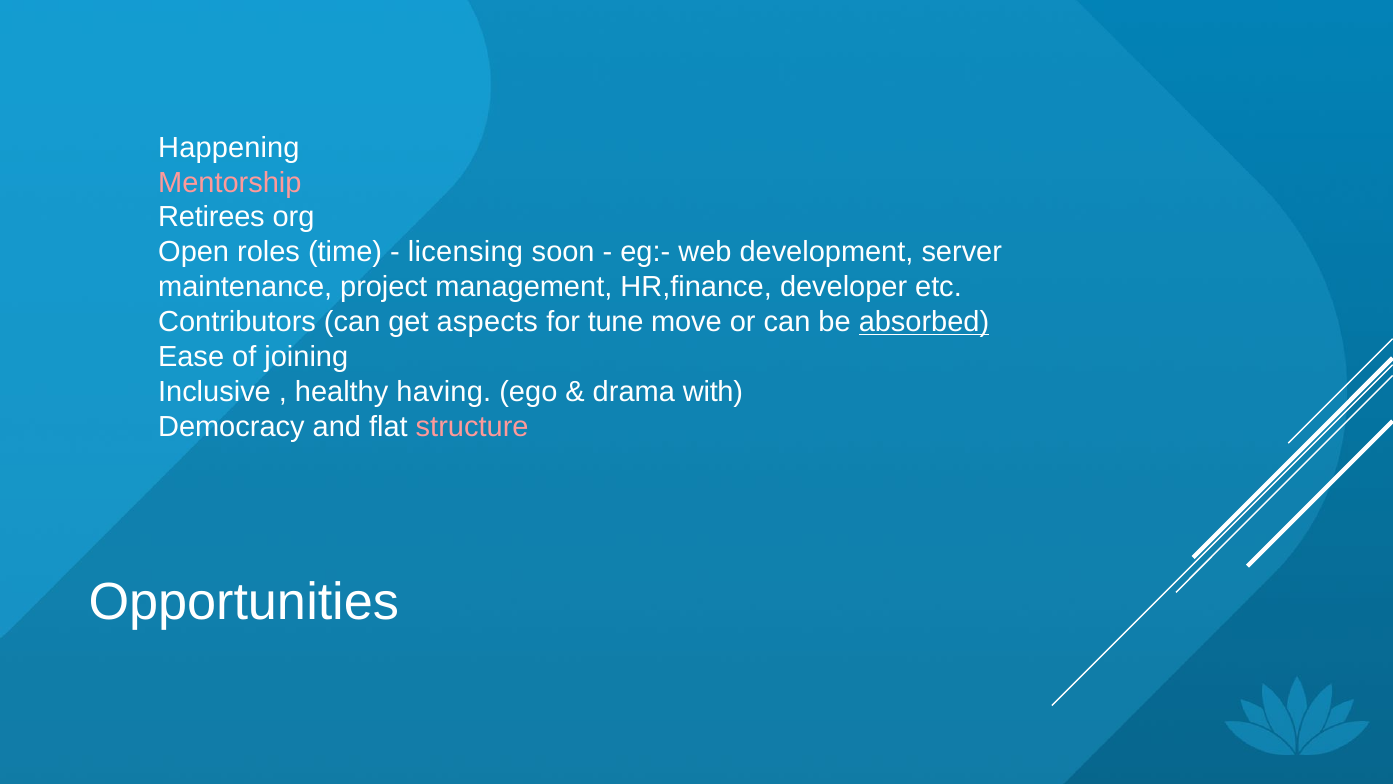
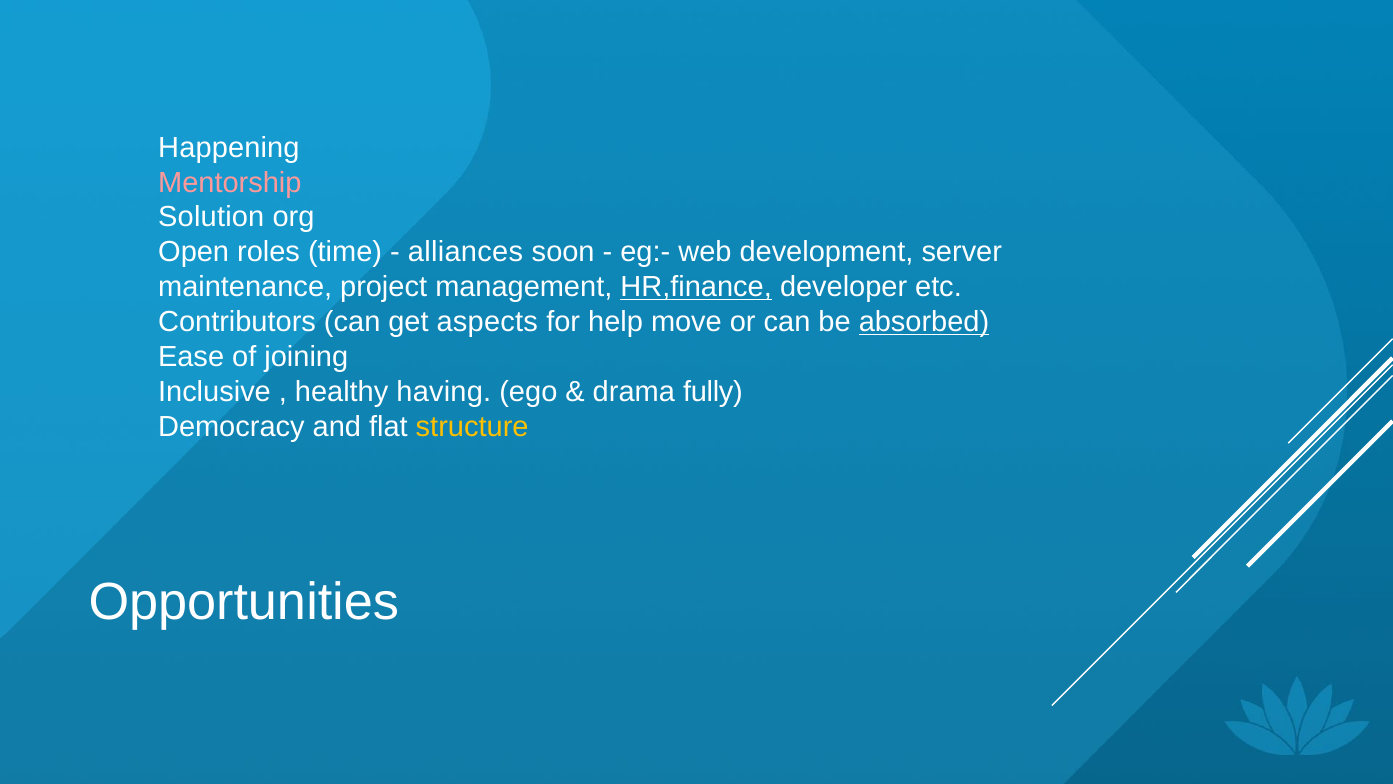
Retirees: Retirees -> Solution (211, 217)
licensing: licensing -> alliances (466, 252)
HR,finance underline: none -> present (696, 287)
tune: tune -> help (616, 322)
with: with -> fully (713, 391)
structure colour: pink -> yellow (472, 426)
